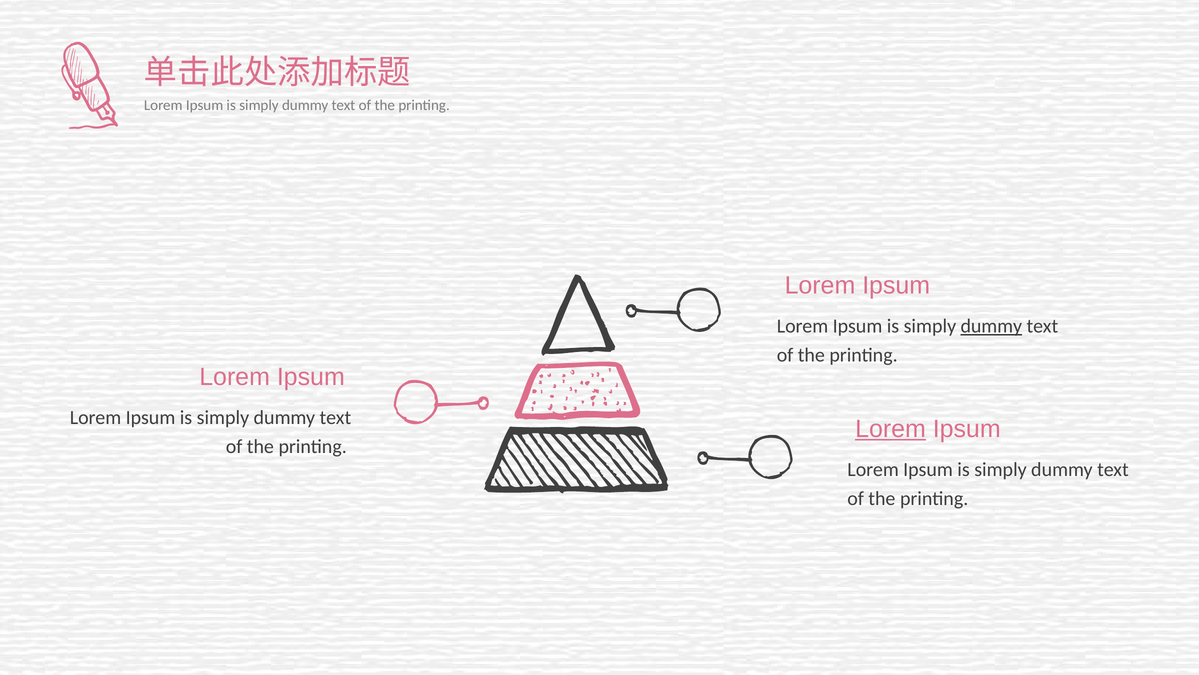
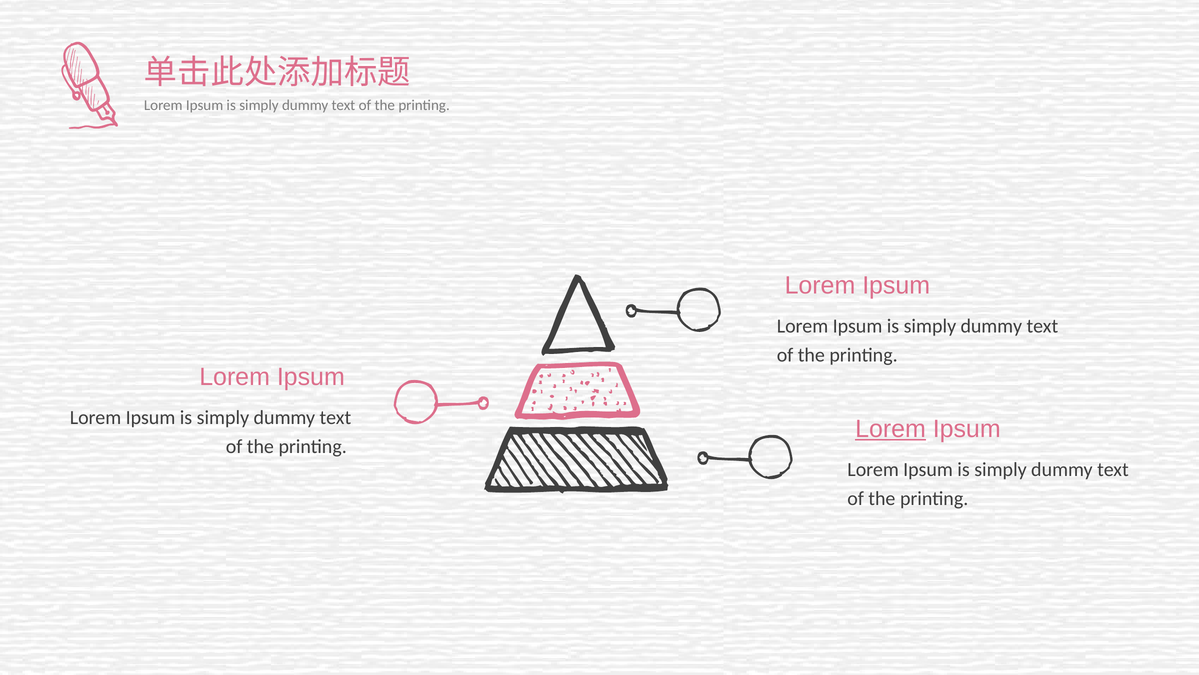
dummy underline: present -> none (991, 326)
